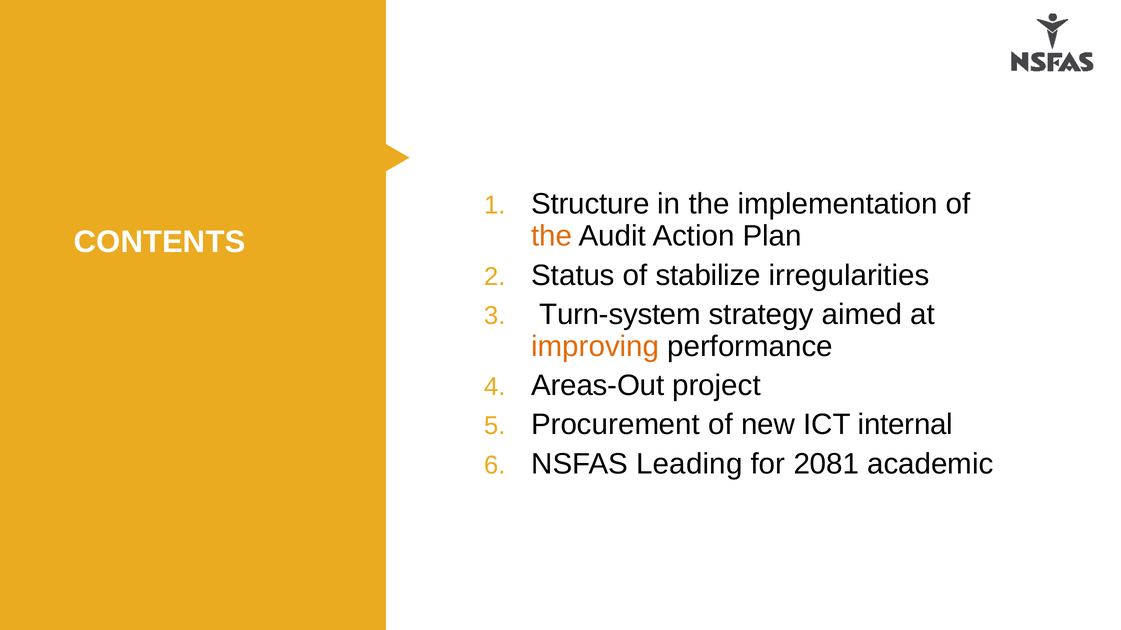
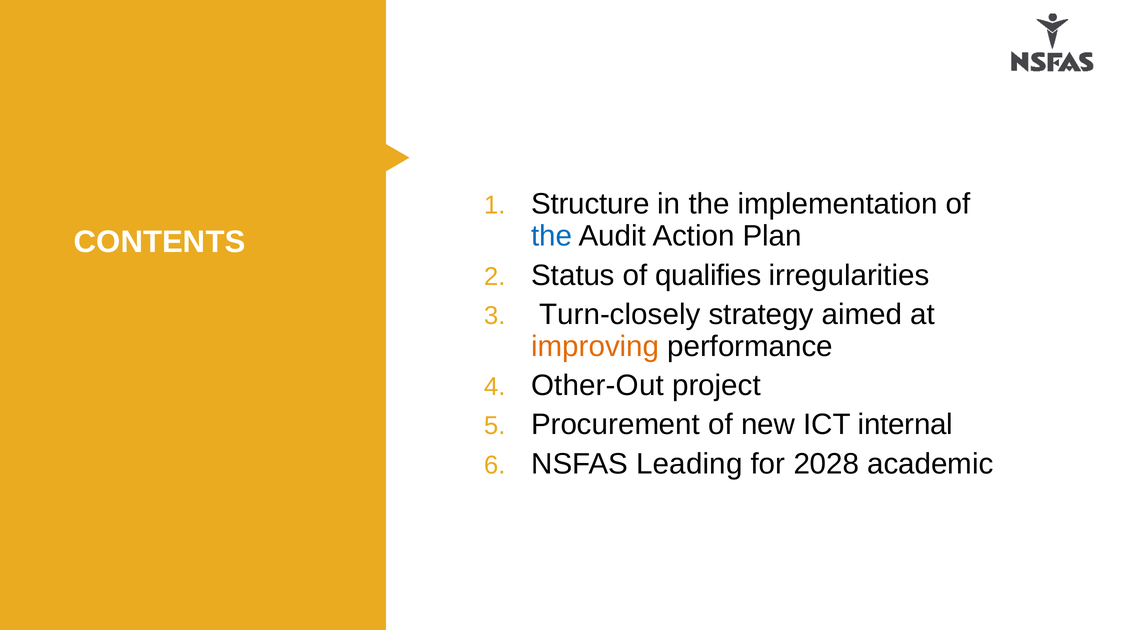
the colour: orange -> blue (552, 236)
stabilize: stabilize -> qualifies (708, 276)
Turn-system: Turn-system -> Turn-closely (620, 315)
Areas-Out: Areas-Out -> Other-Out (598, 386)
2081: 2081 -> 2028 (826, 464)
